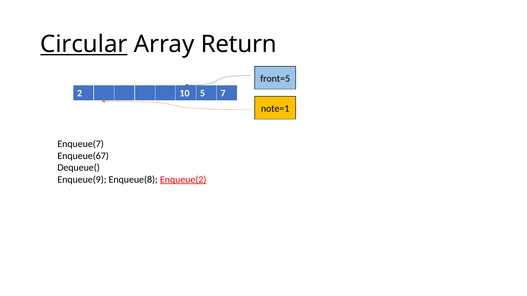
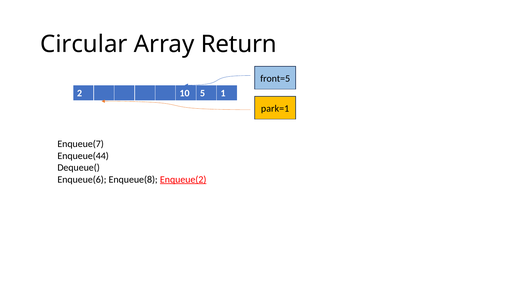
Circular underline: present -> none (84, 44)
7: 7 -> 1 (223, 93)
note=1: note=1 -> park=1 (275, 109)
Enqueue(67: Enqueue(67 -> Enqueue(44 (83, 156)
Enqueue(9: Enqueue(9 -> Enqueue(6 (82, 180)
